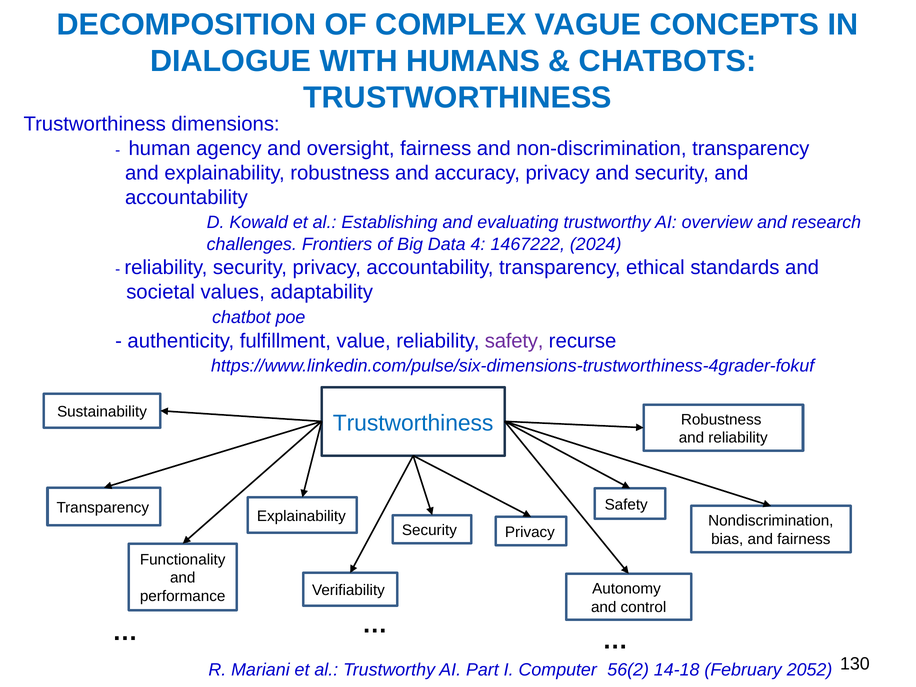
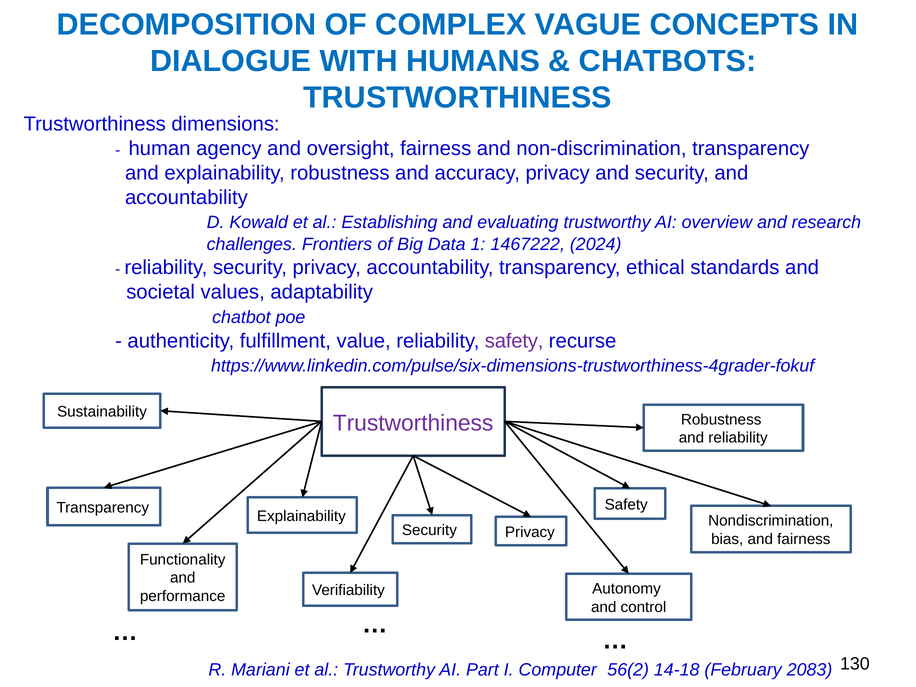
4: 4 -> 1 (478, 245)
Trustworthiness colour: blue -> purple (413, 423)
2052: 2052 -> 2083 (810, 670)
